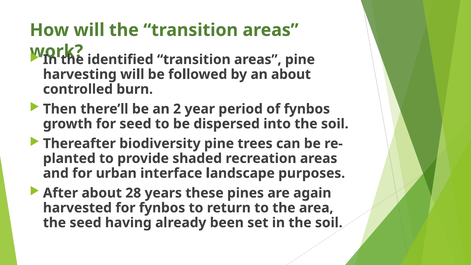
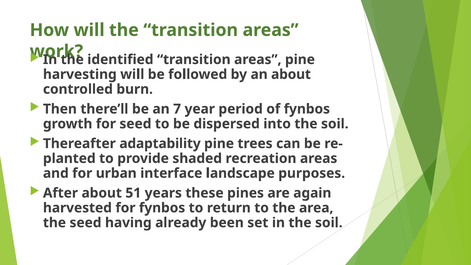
2: 2 -> 7 (177, 109)
biodiversity: biodiversity -> adaptability (160, 144)
28: 28 -> 51 (133, 193)
